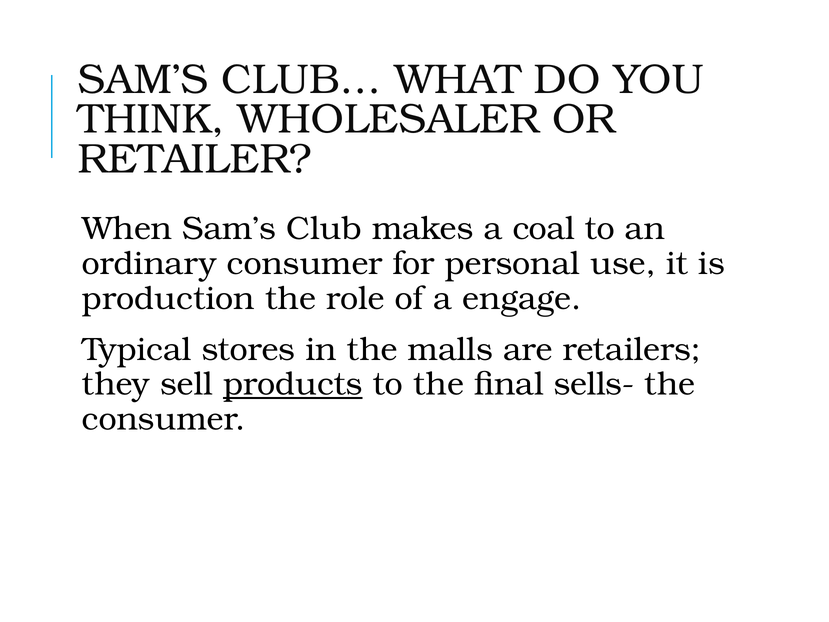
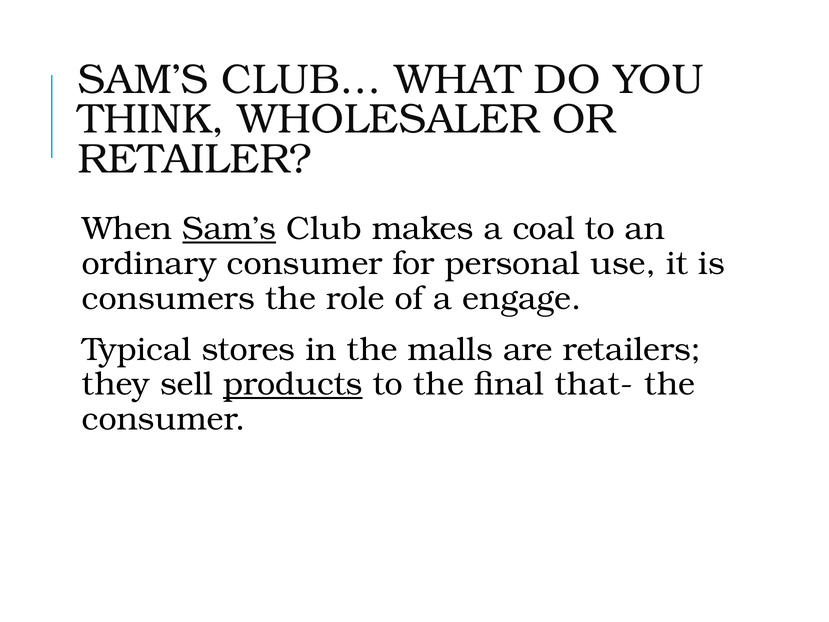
Sam’s underline: none -> present (229, 229)
production: production -> consumers (168, 298)
sells-: sells- -> that- (594, 384)
